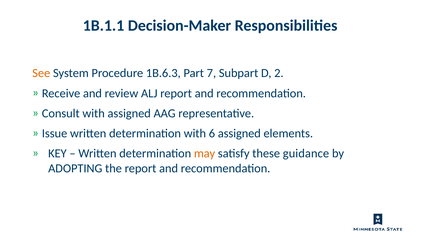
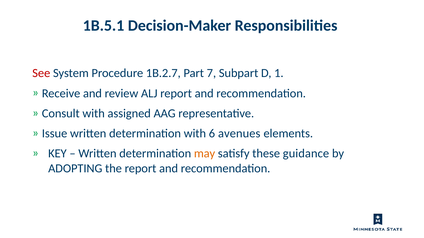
1B.1.1: 1B.1.1 -> 1B.5.1 (104, 25)
See colour: orange -> red (41, 73)
1B.6.3: 1B.6.3 -> 1B.2.7 (163, 73)
2: 2 -> 1 (279, 73)
6 assigned: assigned -> avenues (239, 134)
